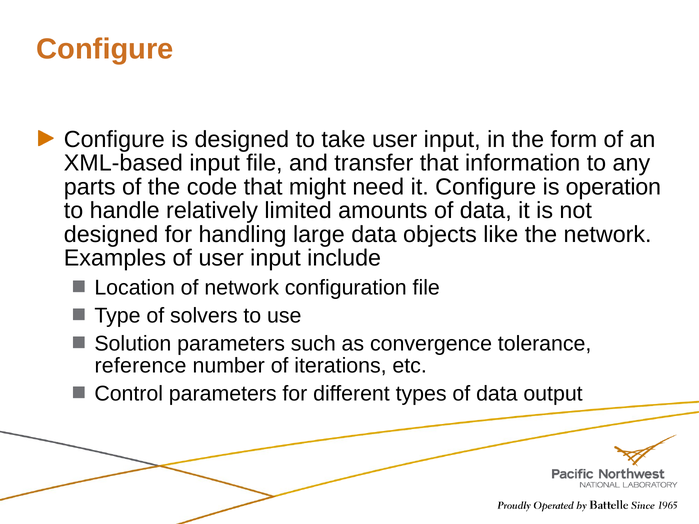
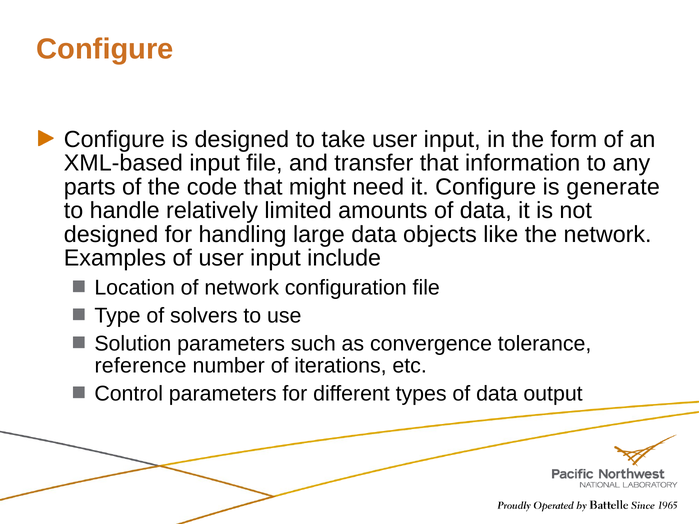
operation: operation -> generate (613, 187)
